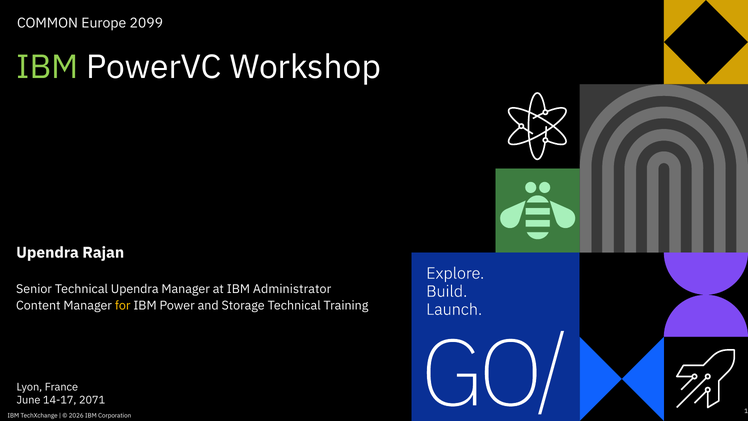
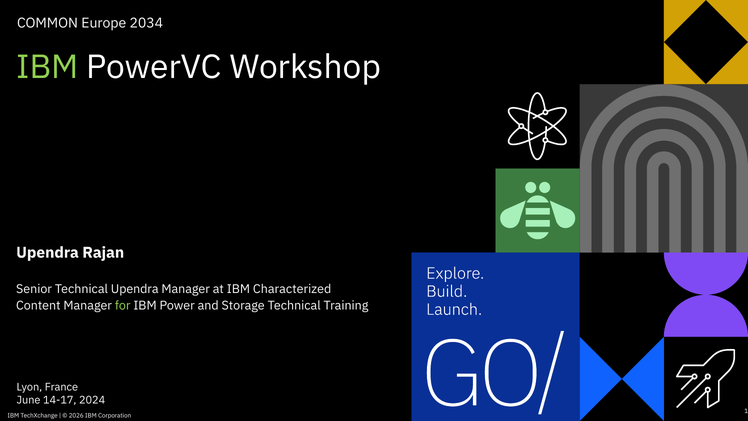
2099: 2099 -> 2034 (146, 23)
Administrator: Administrator -> Characterized (292, 289)
for colour: yellow -> light green (123, 306)
2071: 2071 -> 2024 (92, 400)
